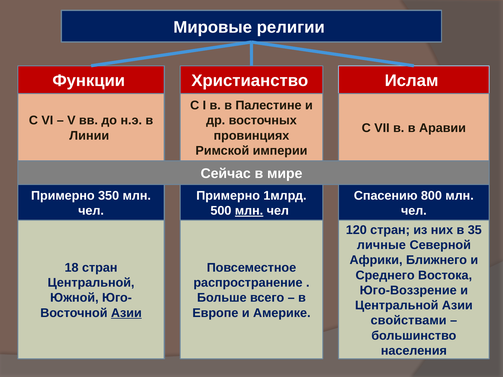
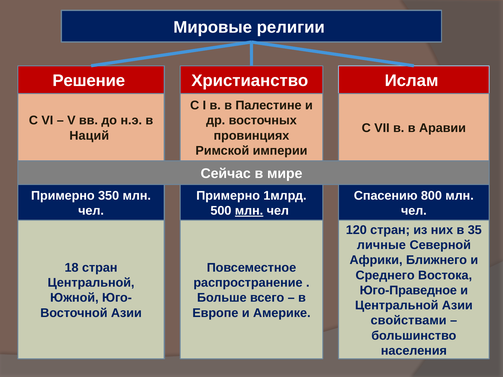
Функции: Функции -> Решение (89, 81)
Линии: Линии -> Наций (89, 136)
Юго-Воззрение: Юго-Воззрение -> Юго-Праведное (408, 291)
Азии underline: present -> none (126, 313)
